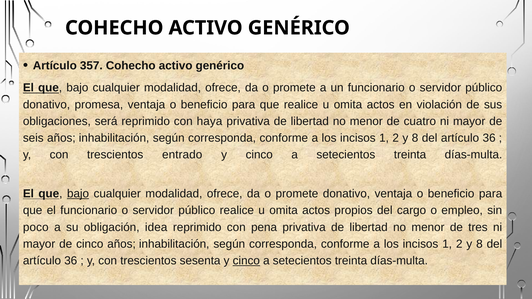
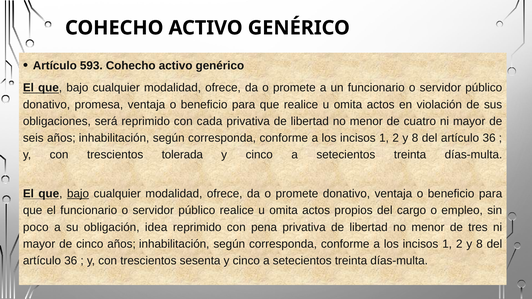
357: 357 -> 593 (91, 66)
haya: haya -> cada (210, 121)
entrado: entrado -> tolerada (182, 155)
cinco underline: present -> none (246, 261)
